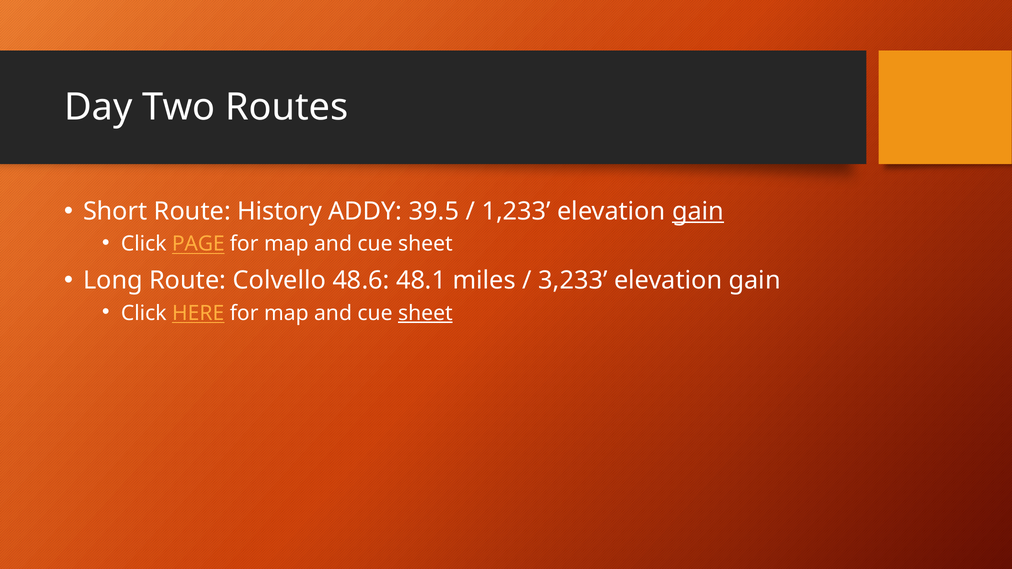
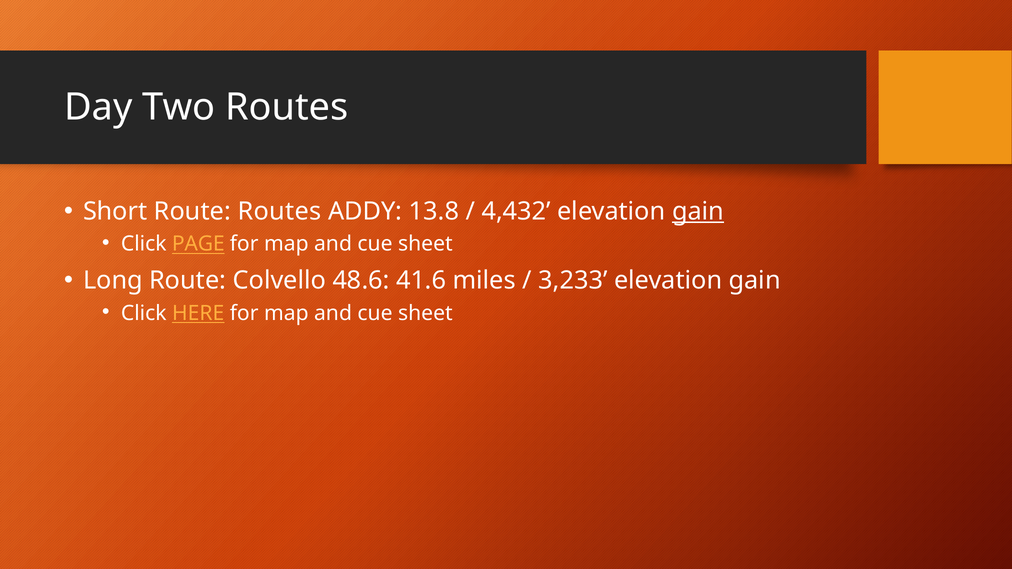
Route History: History -> Routes (279, 211)
39.5: 39.5 -> 13.8 (434, 211)
1,233: 1,233 -> 4,432 (516, 211)
48.1: 48.1 -> 41.6 (421, 280)
sheet underline: present -> none (425, 313)
